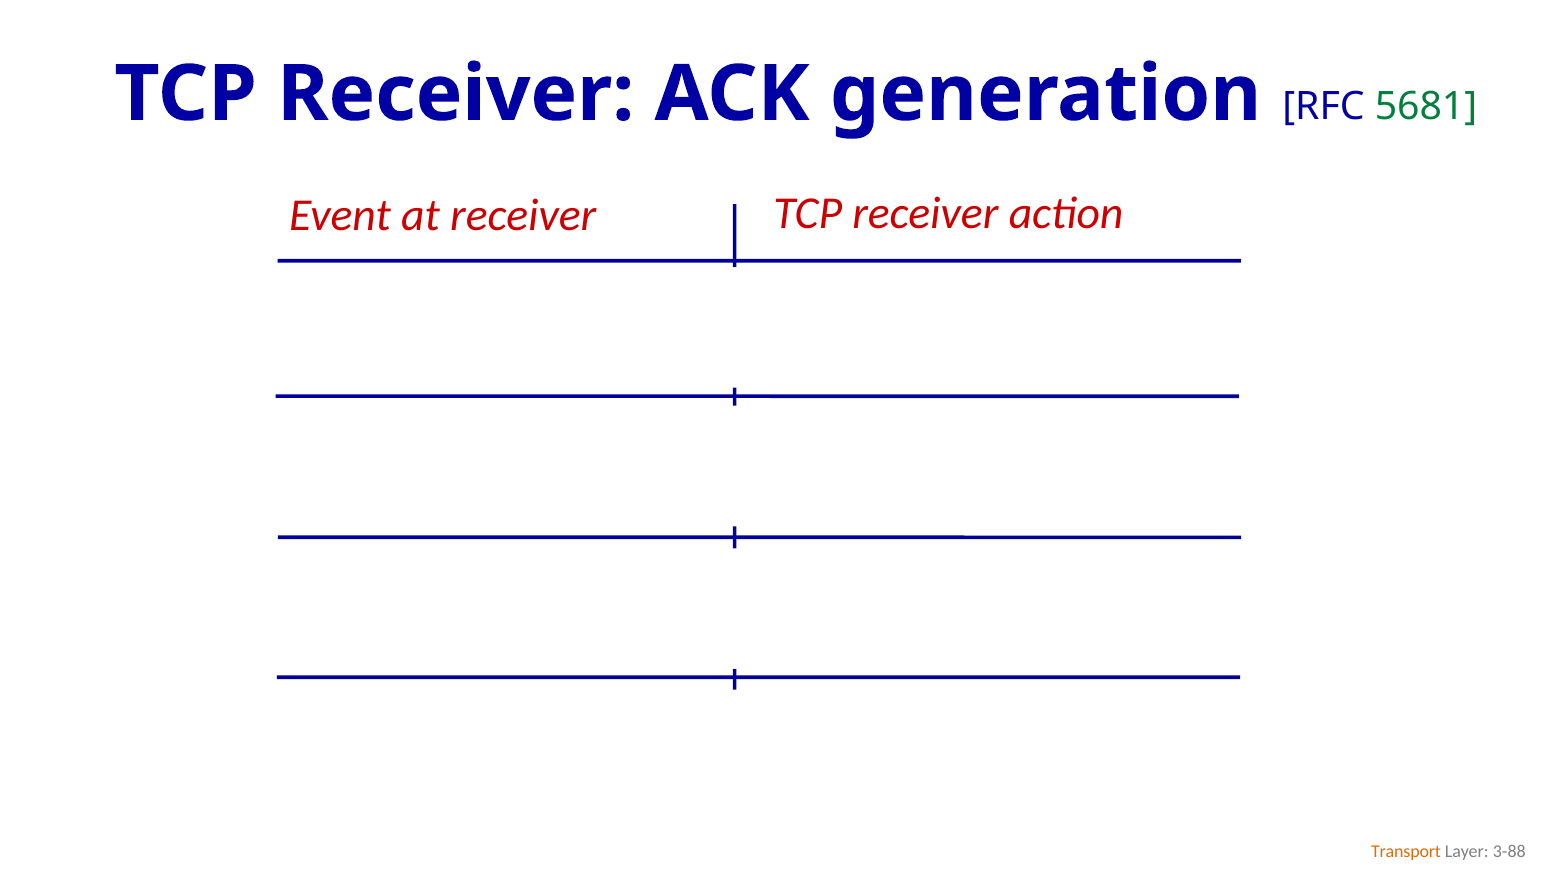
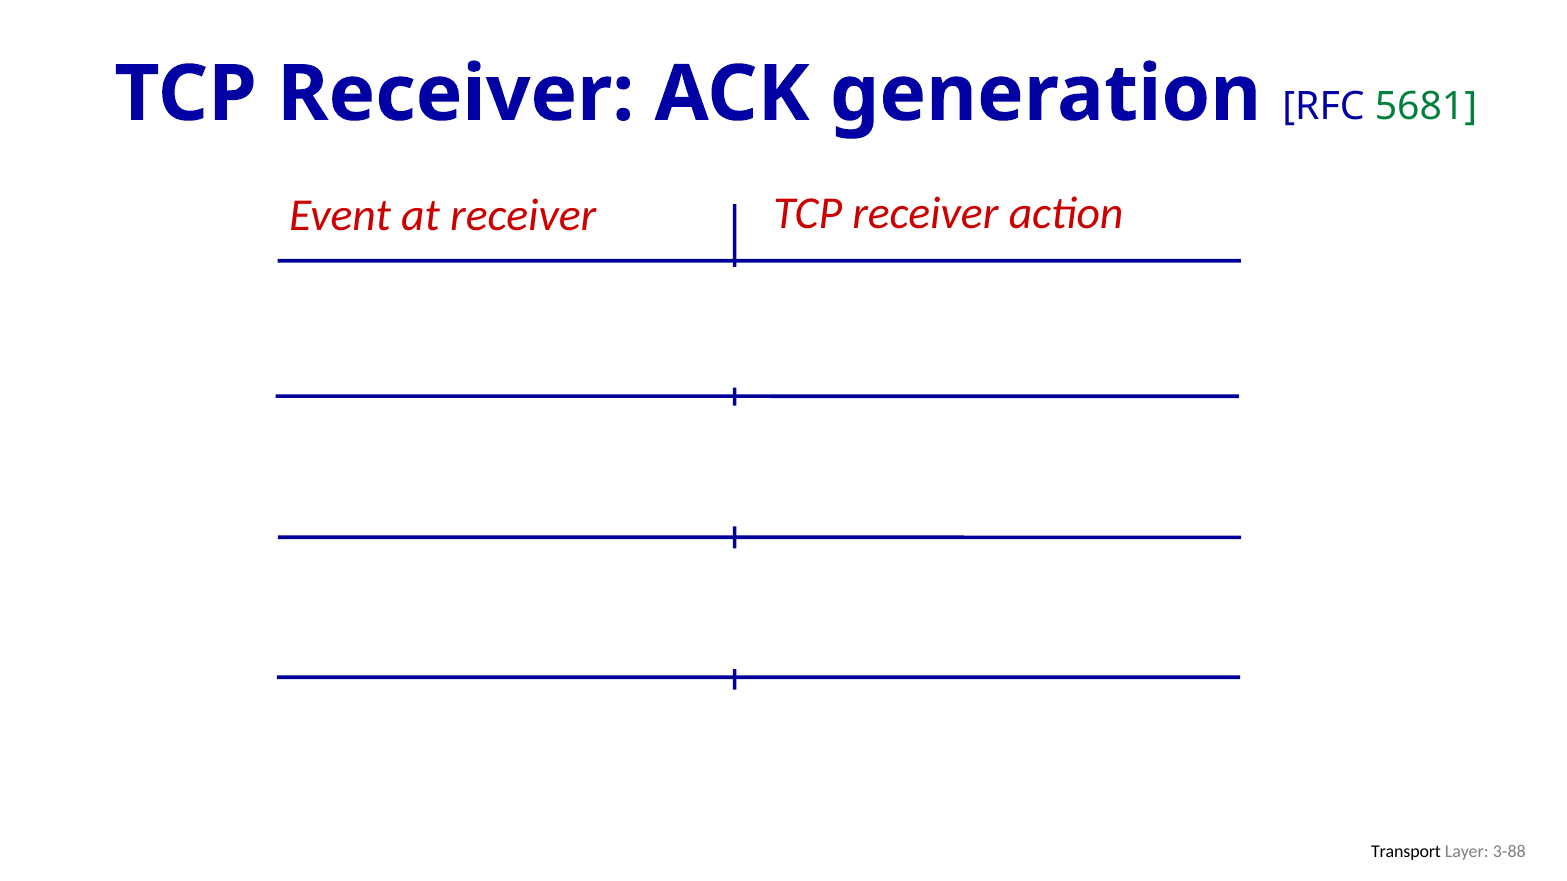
Transport colour: orange -> black (1406, 852)
